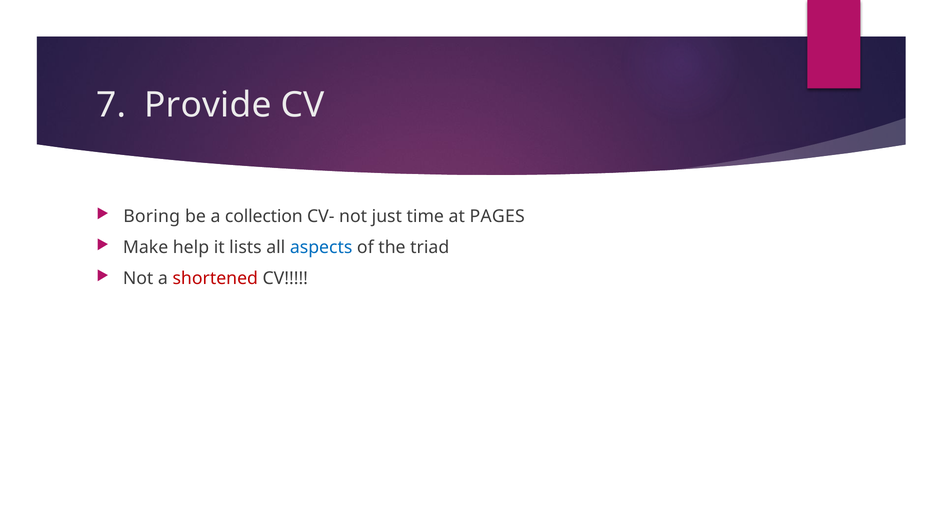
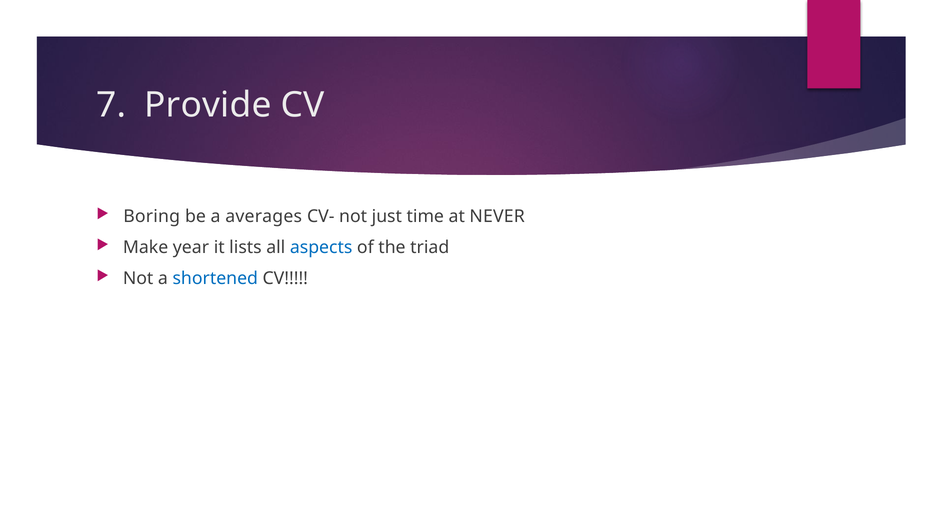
collection: collection -> averages (264, 217)
PAGES: PAGES -> NEVER (497, 217)
help: help -> year (191, 248)
shortened colour: red -> blue (215, 279)
